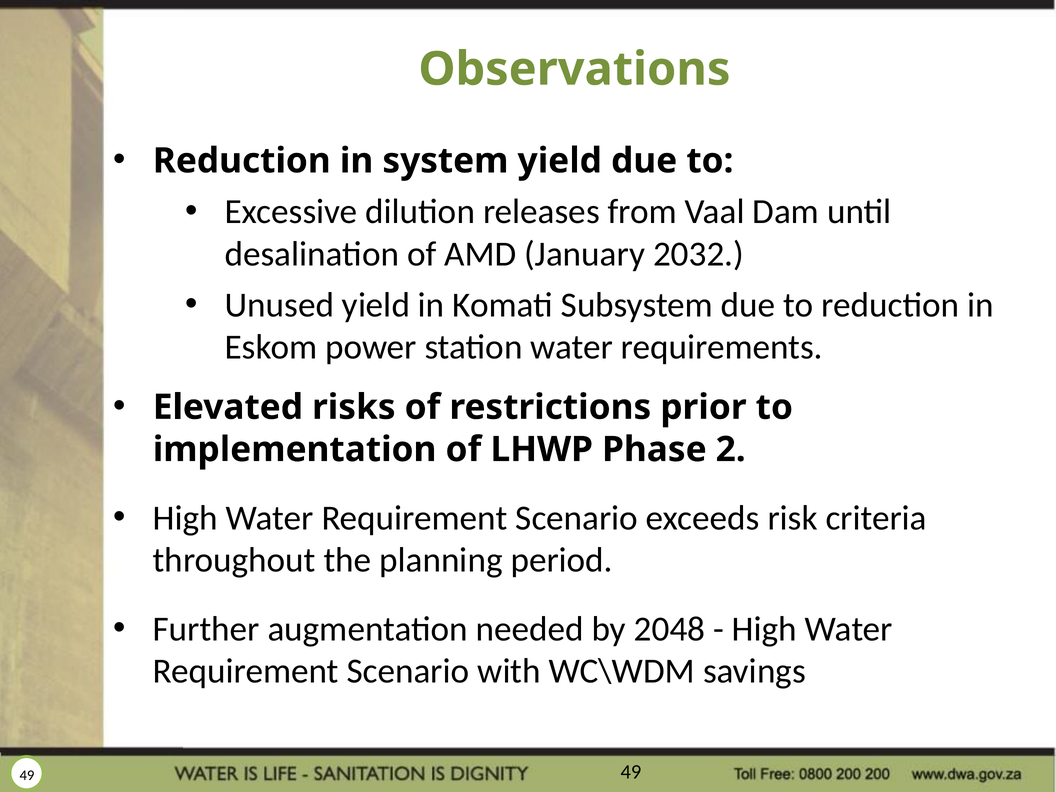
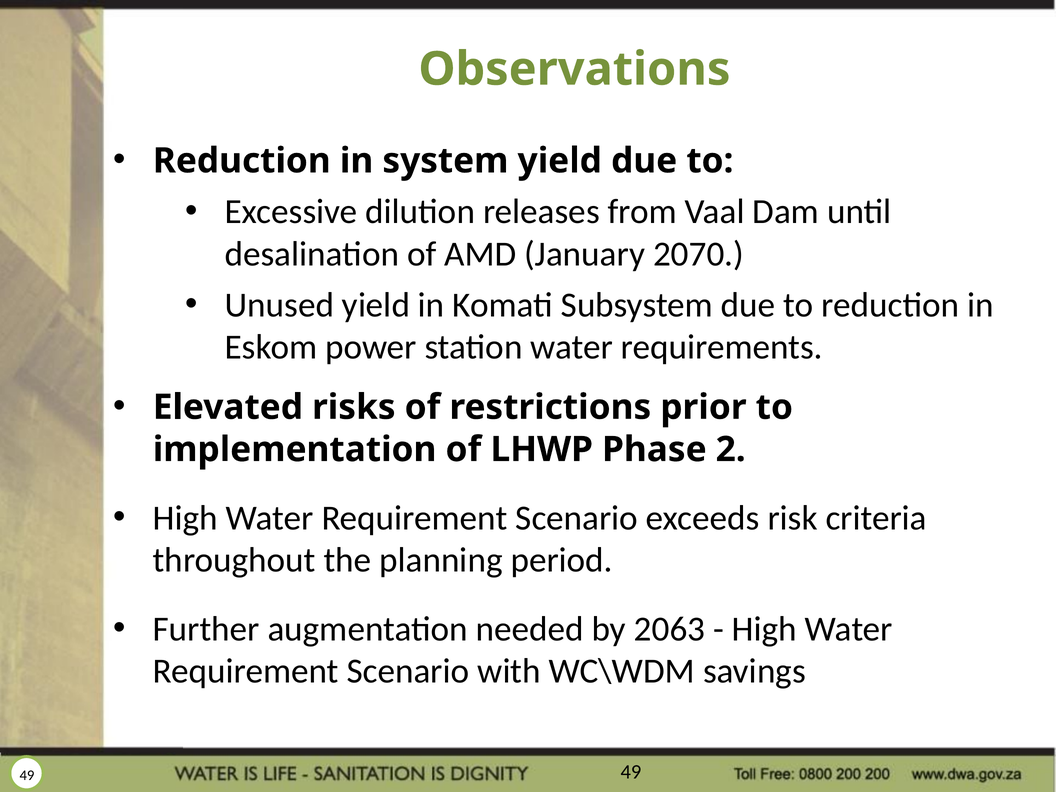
2032: 2032 -> 2070 (698, 254)
2048: 2048 -> 2063 (670, 629)
